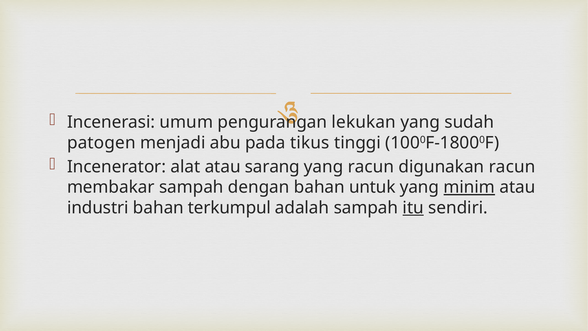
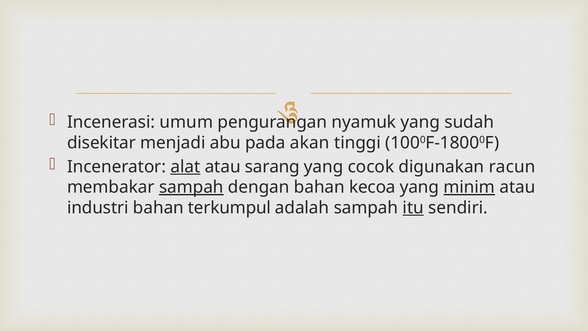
lekukan: lekukan -> nyamuk (364, 122)
patogen: patogen -> disekitar (101, 143)
tikus: tikus -> akan (310, 143)
alat underline: none -> present (185, 167)
yang racun: racun -> cocok (371, 167)
sampah underline: none -> present (191, 187)
untuk: untuk -> kecoa (372, 187)
